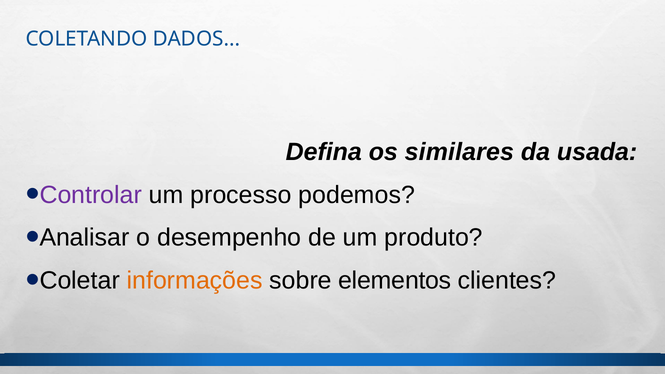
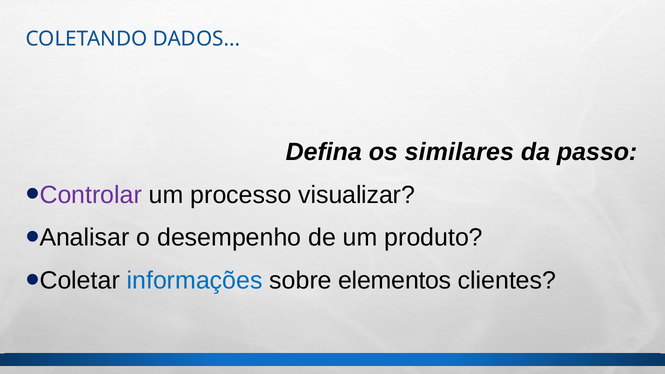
usada: usada -> passo (597, 152)
podemos: podemos -> visualizar (357, 195)
informações colour: orange -> blue (195, 281)
